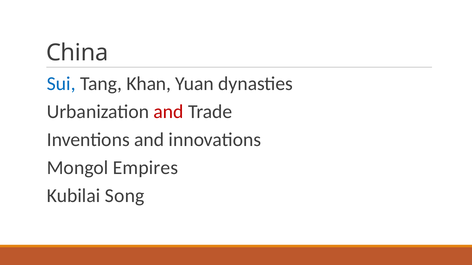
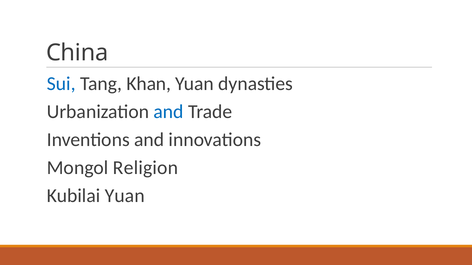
and colour: red -> blue (169, 112)
Empires: Empires -> Religion (146, 168)
Kubilai Song: Song -> Yuan (125, 196)
